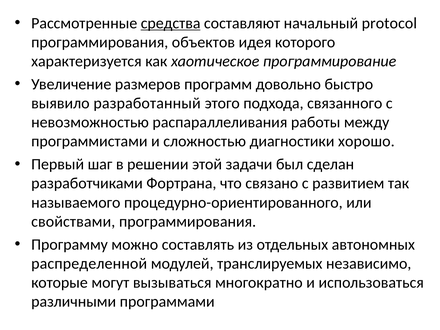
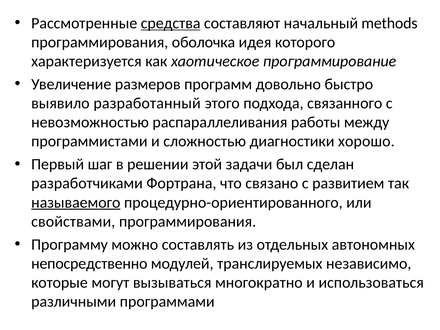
protocol: protocol -> methods (389, 23)
объектов: объектов -> оболочка (204, 42)
называемого underline: none -> present (76, 202)
распределенной: распределенной -> непосредственно (89, 264)
